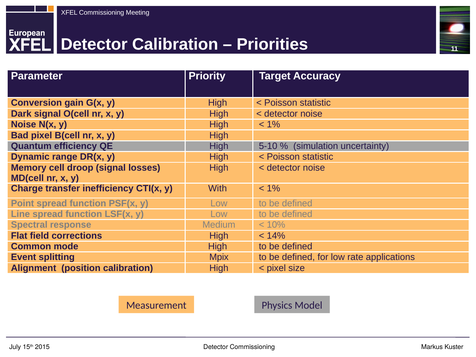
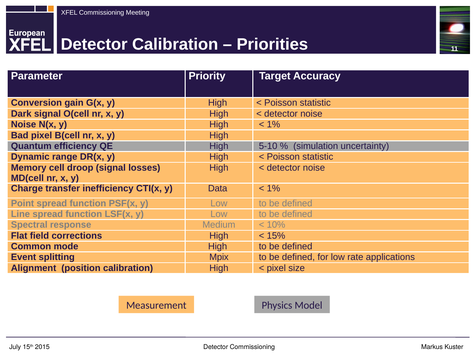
With: With -> Data (218, 189)
14%: 14% -> 15% (276, 236)
